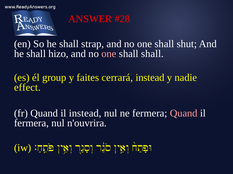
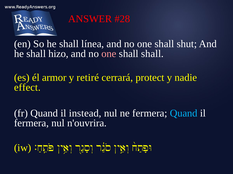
strap: strap -> línea (93, 44)
group: group -> armor (54, 78)
faites: faites -> retiré (88, 78)
cerrará instead: instead -> protect (150, 78)
Quand colour: pink -> light blue (184, 114)
